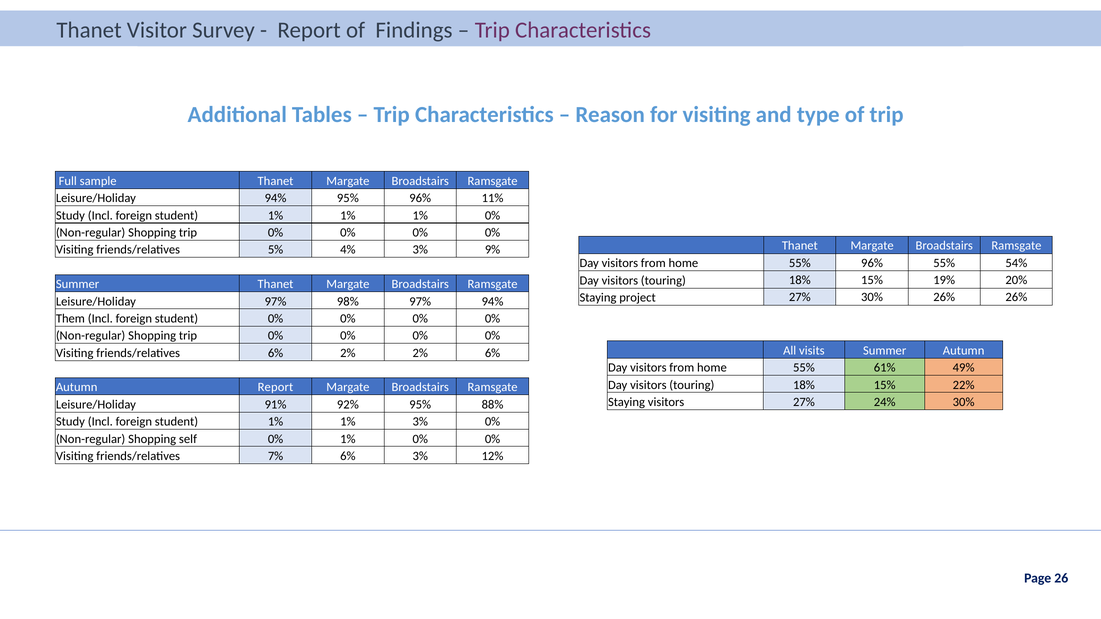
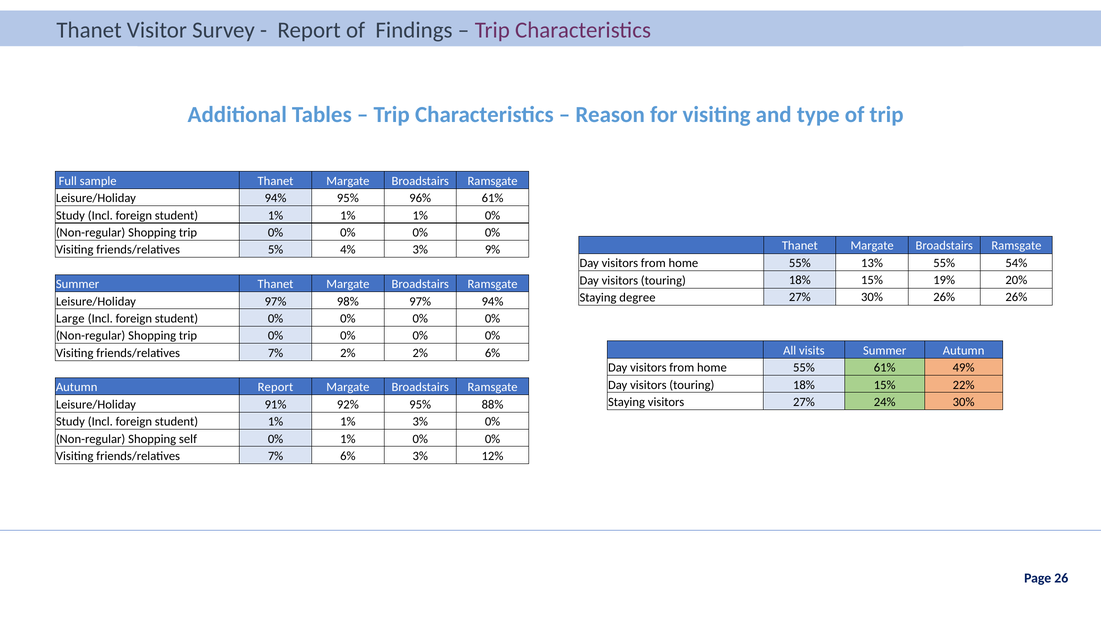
96% 11%: 11% -> 61% (493, 198)
55% 96%: 96% -> 13% (872, 263)
project: project -> degree (637, 298)
Them: Them -> Large (70, 319)
6%: 6% -> 7% (276, 353)
